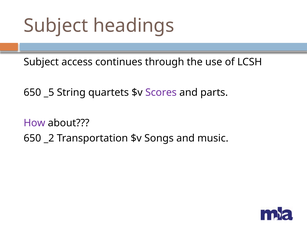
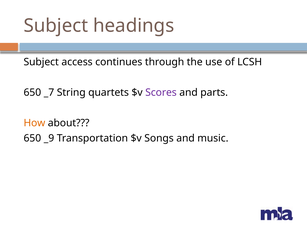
_5: _5 -> _7 (49, 93)
How colour: purple -> orange (34, 123)
_2: _2 -> _9 (49, 138)
